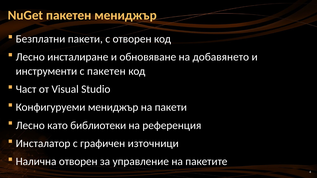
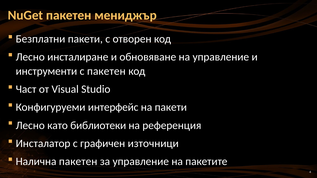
на добавянето: добавянето -> управление (221, 57)
Конфигуруеми мениджър: мениджър -> интерфейс (113, 107)
Налична отворен: отворен -> пакетен (78, 162)
